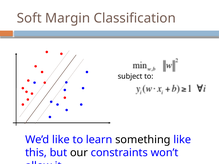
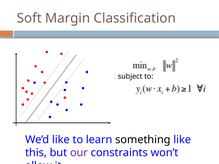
our colour: black -> purple (79, 153)
